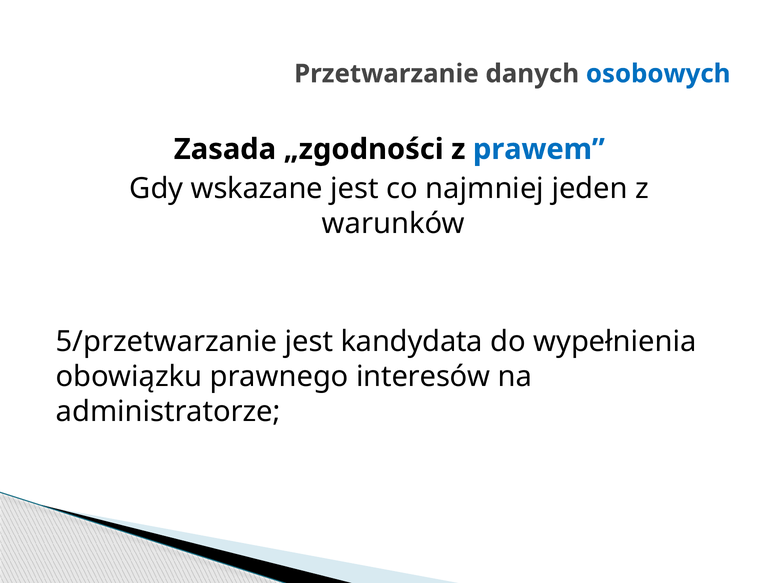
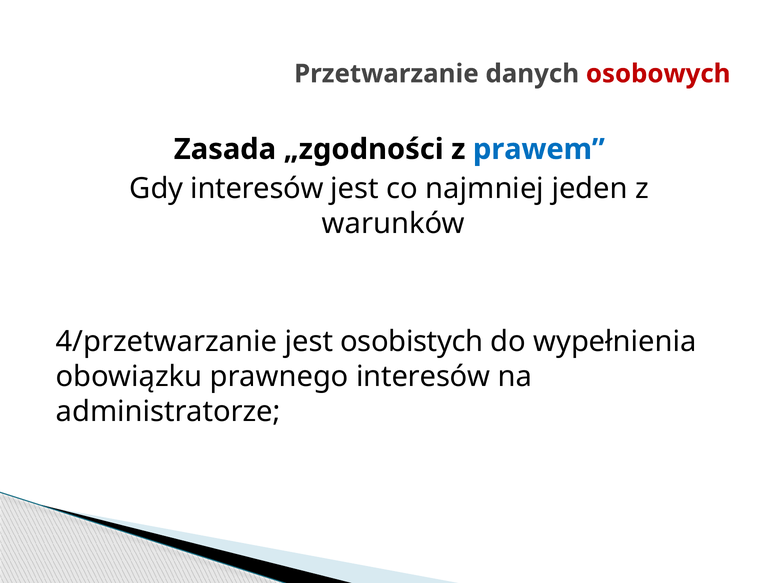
osobowych colour: blue -> red (658, 74)
Gdy wskazane: wskazane -> interesów (257, 189)
5/przetwarzanie: 5/przetwarzanie -> 4/przetwarzanie (166, 341)
kandydata: kandydata -> osobistych (412, 341)
